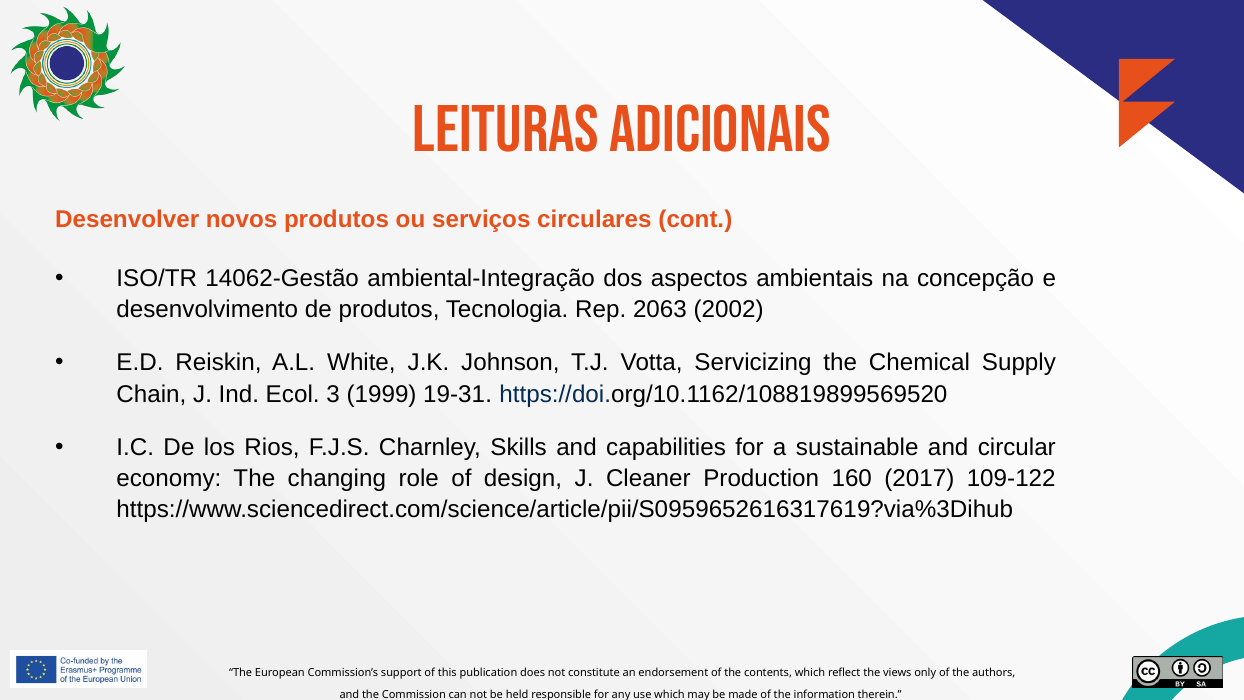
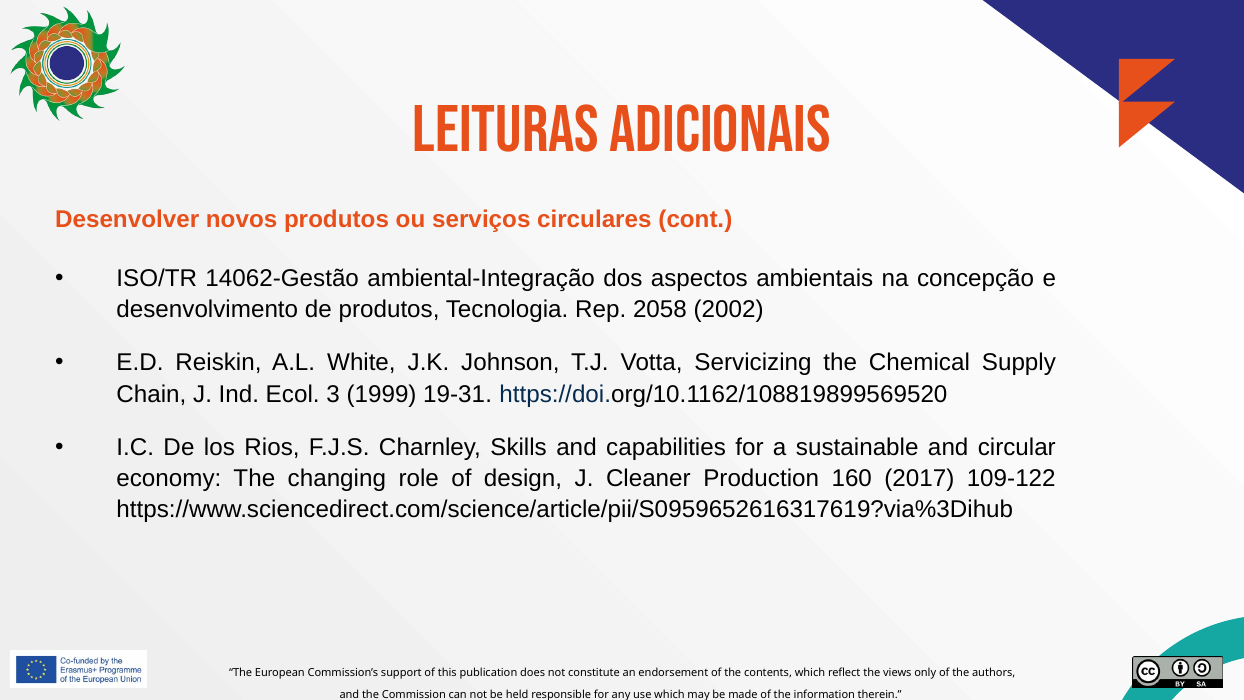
2063: 2063 -> 2058 (660, 309)
